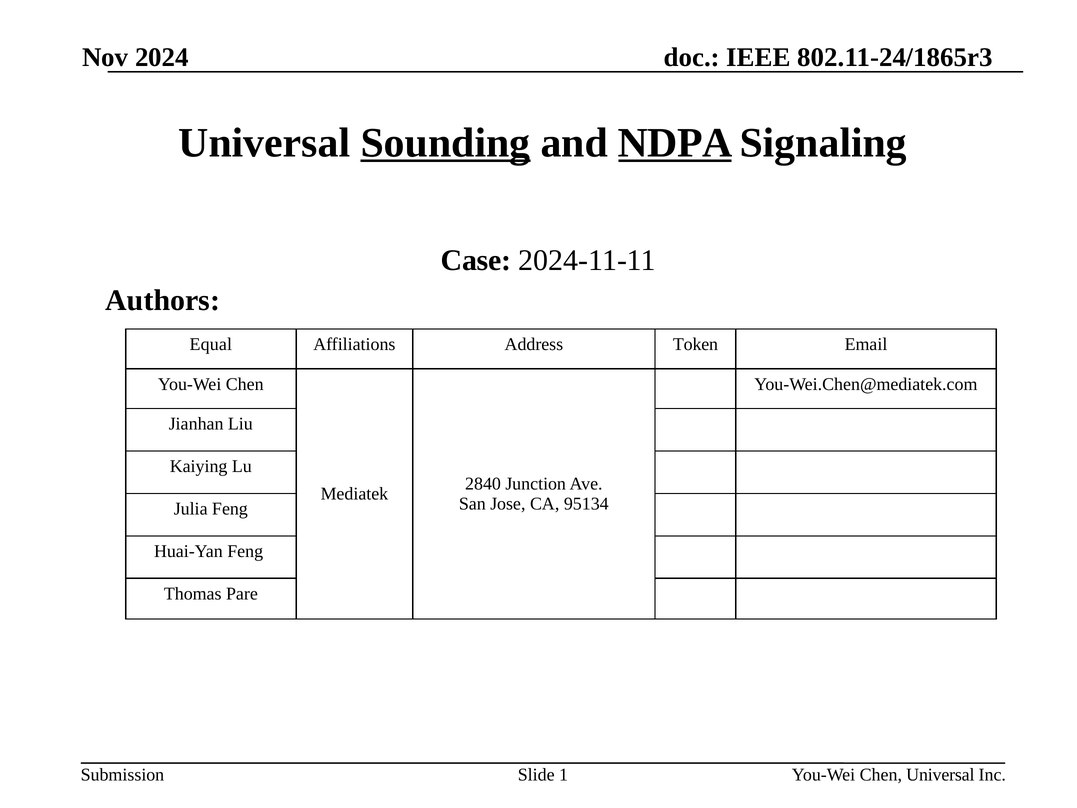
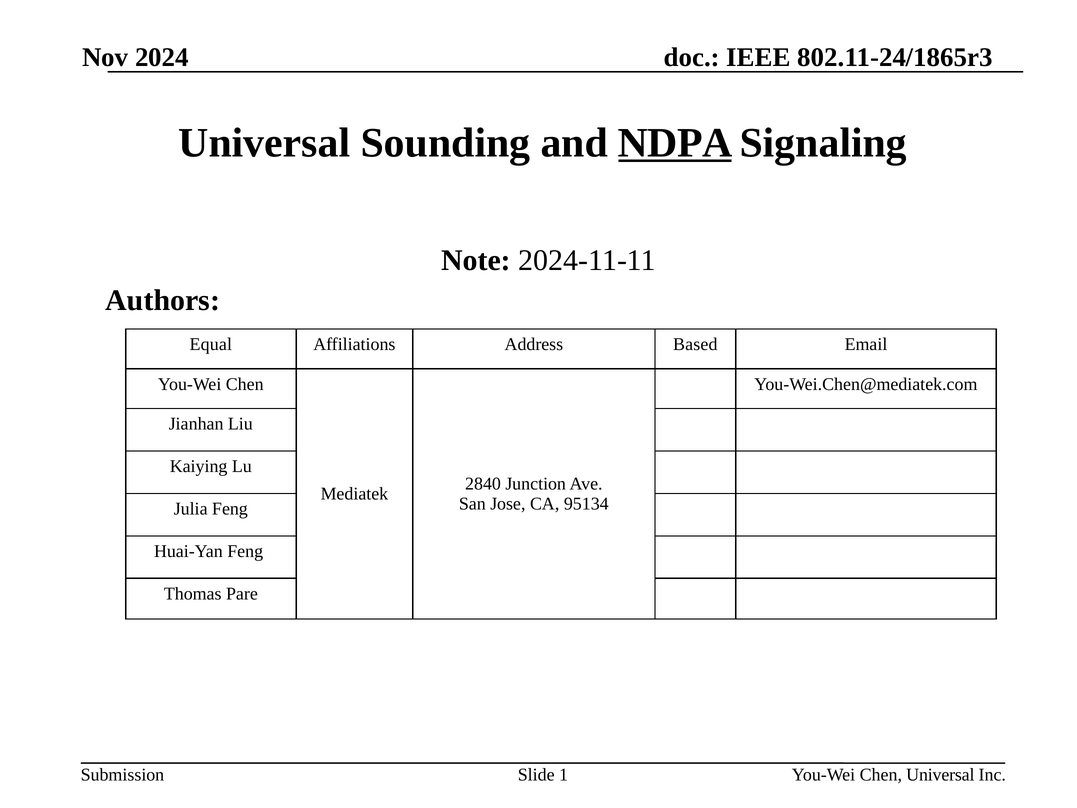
Sounding underline: present -> none (445, 143)
Case: Case -> Note (476, 260)
Token: Token -> Based (695, 344)
